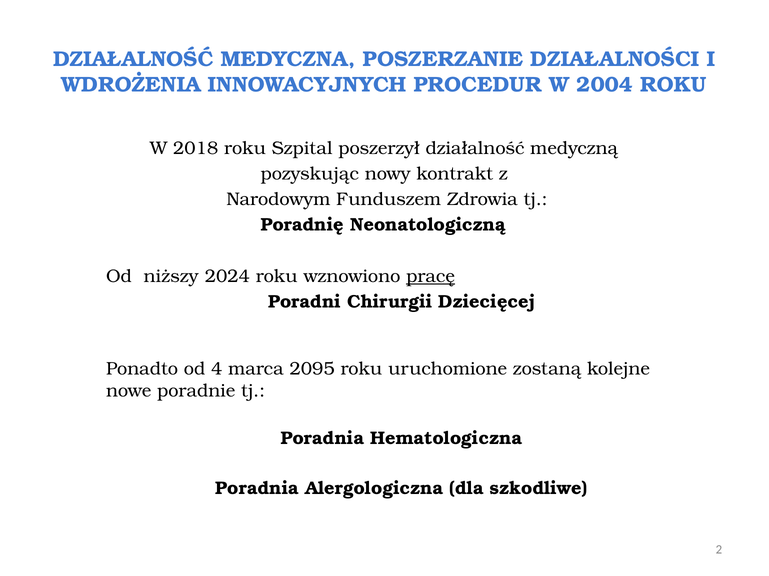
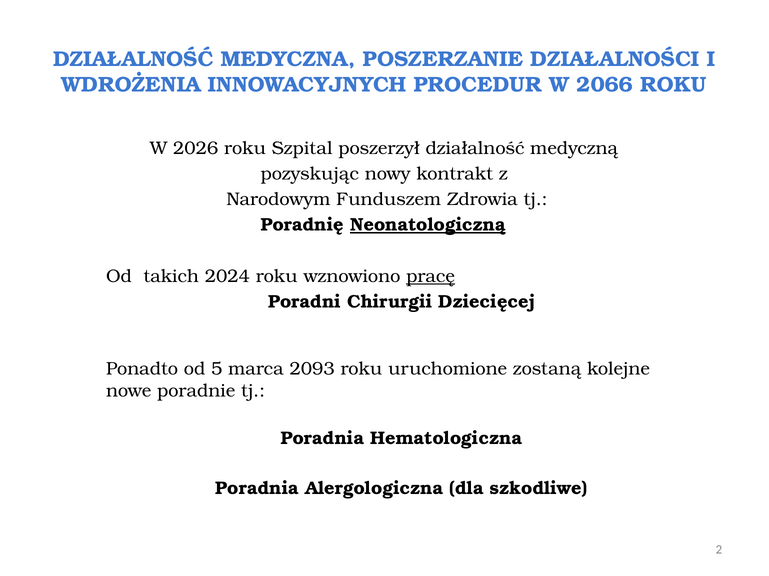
2004: 2004 -> 2066 (605, 85)
2018: 2018 -> 2026 (196, 148)
Neonatologiczną underline: none -> present (428, 225)
niższy: niższy -> takich (171, 277)
4: 4 -> 5 (217, 369)
2095: 2095 -> 2093 (312, 369)
